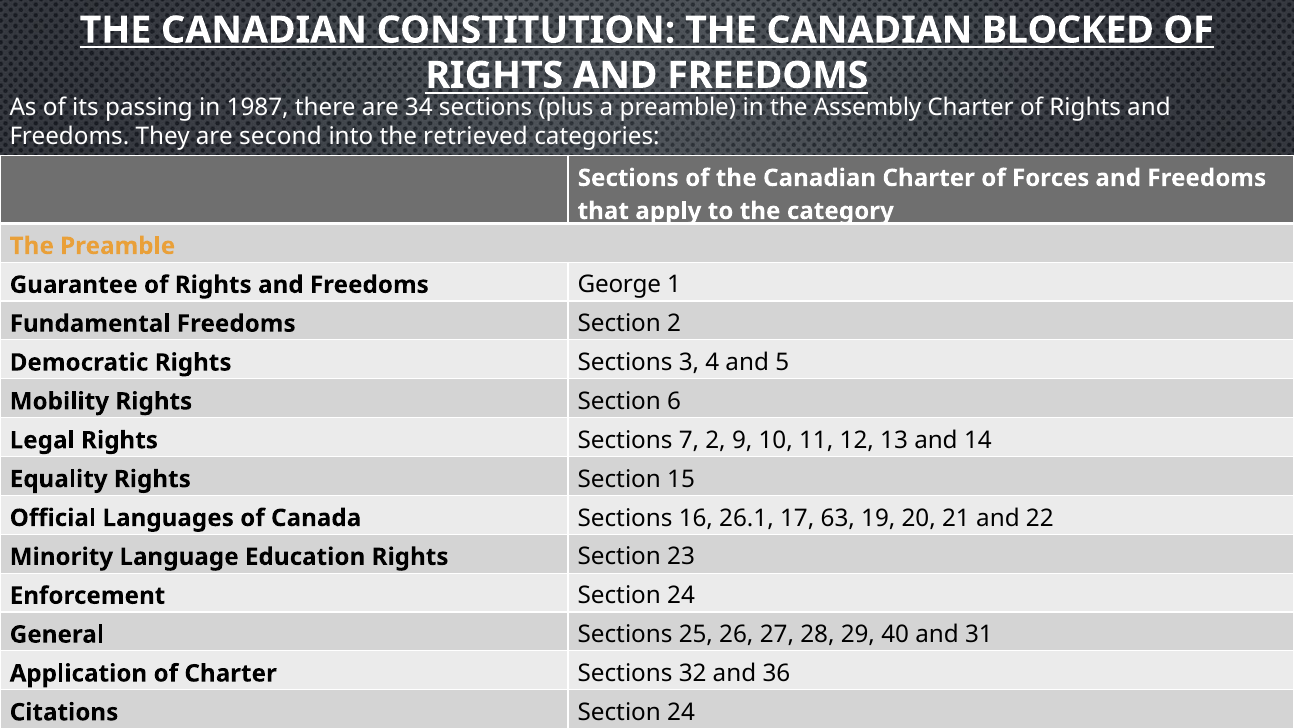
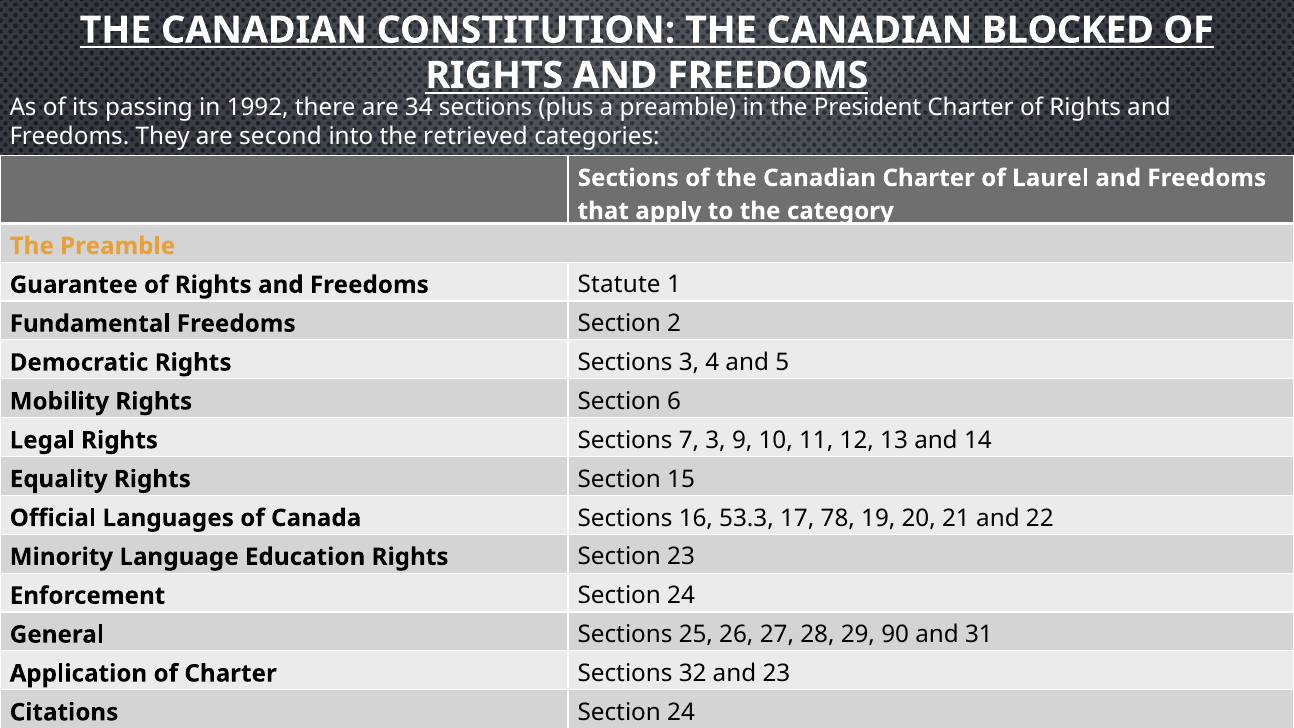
1987: 1987 -> 1992 (258, 108)
Assembly: Assembly -> President (868, 108)
Forces: Forces -> Laurel (1051, 178)
George: George -> Statute (619, 285)
7 2: 2 -> 3 (716, 440)
26.1: 26.1 -> 53.3 (747, 518)
63: 63 -> 78 (838, 518)
40: 40 -> 90 (895, 635)
and 36: 36 -> 23 (776, 673)
